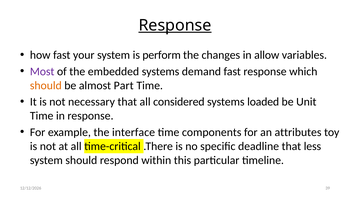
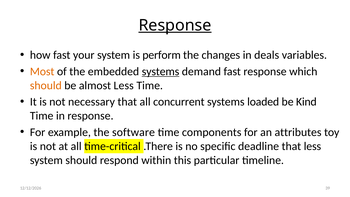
allow: allow -> deals (267, 55)
Most colour: purple -> orange (42, 71)
systems underline: none -> present (161, 71)
almost Part: Part -> Less (124, 85)
considered: considered -> concurrent (179, 102)
Unit: Unit -> Kind (306, 102)
interface: interface -> software (133, 132)
